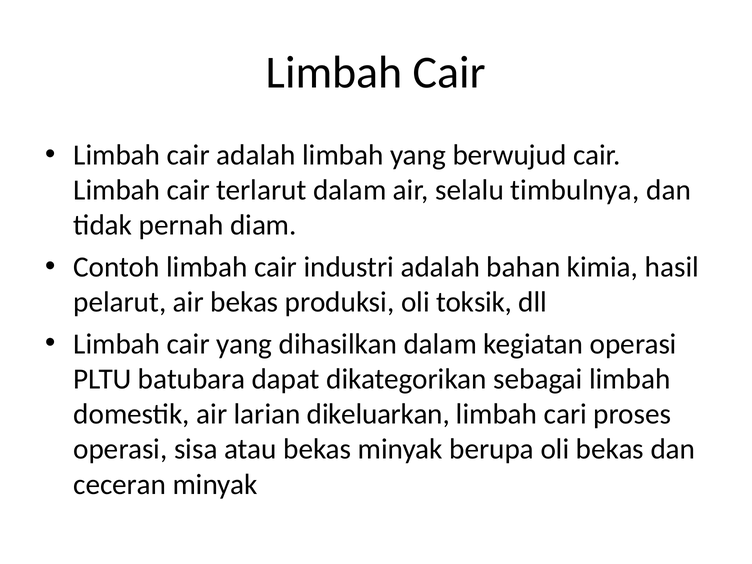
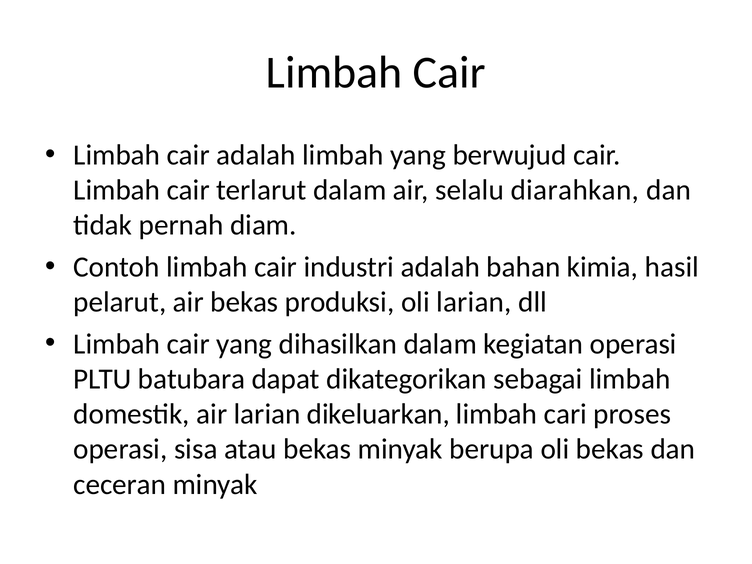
timbulnya: timbulnya -> diarahkan (575, 190)
oli toksik: toksik -> larian (474, 302)
